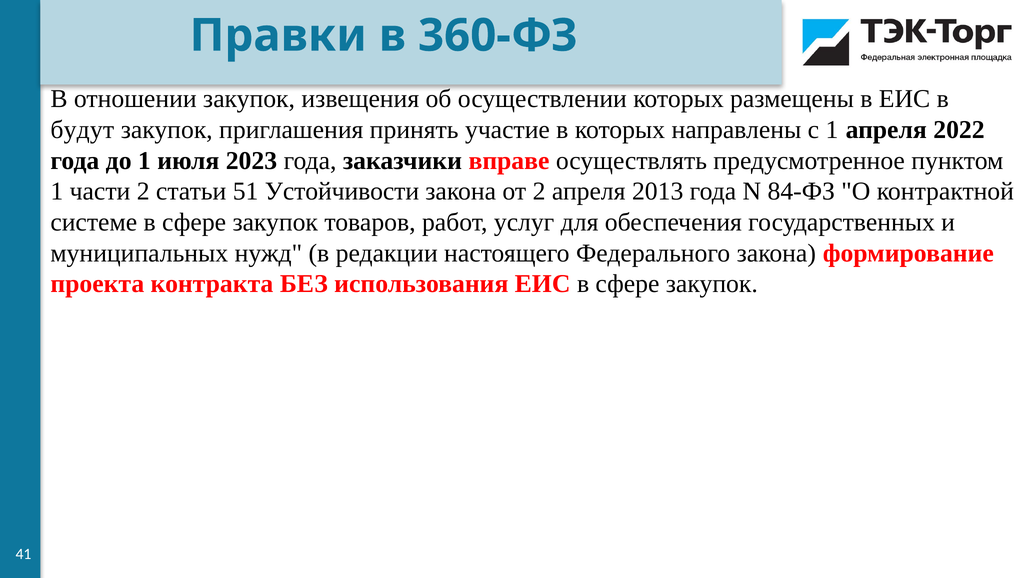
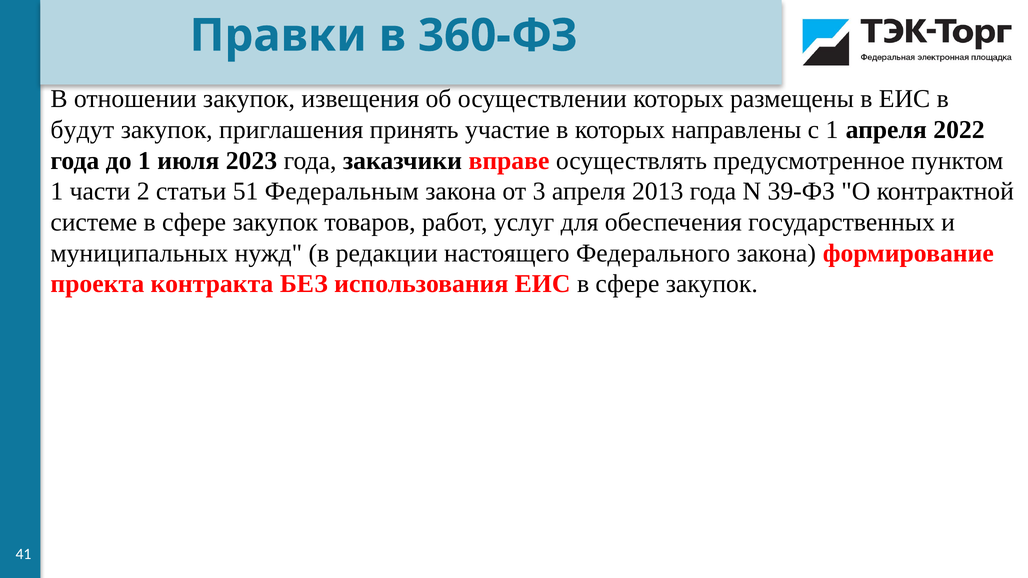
Устойчивости: Устойчивости -> Федеральным (342, 191)
от 2: 2 -> 3 (539, 191)
84-ФЗ: 84-ФЗ -> 39-ФЗ (801, 191)
